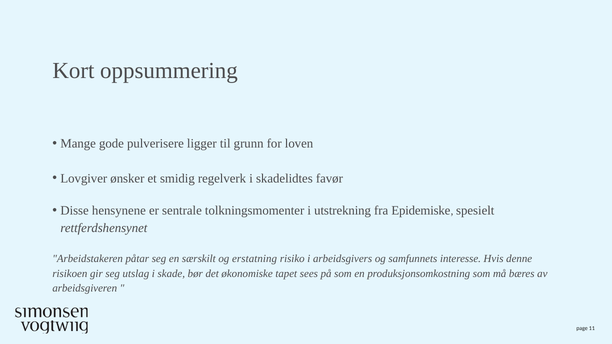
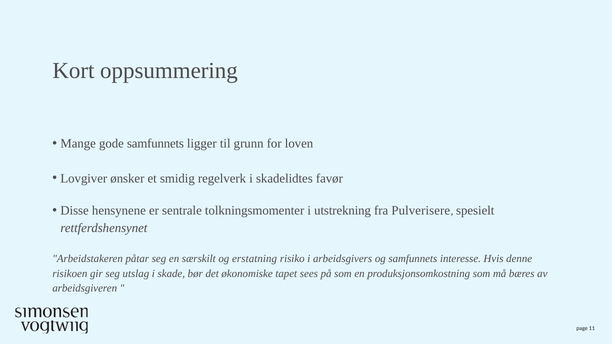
gode pulverisere: pulverisere -> samfunnets (155, 144)
Epidemiske: Epidemiske -> Pulverisere (421, 211)
